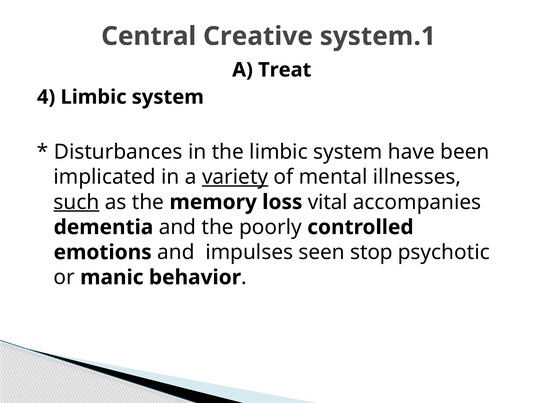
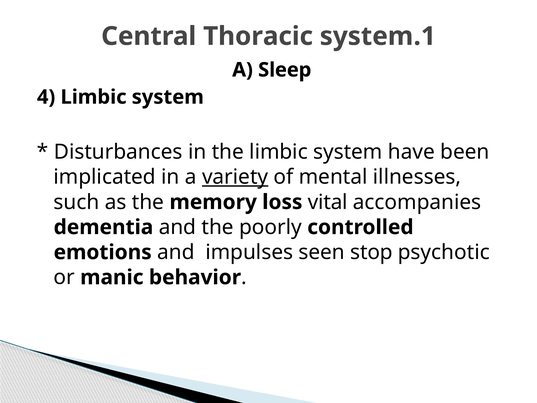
Creative: Creative -> Thoracic (258, 36)
Treat: Treat -> Sleep (285, 70)
such underline: present -> none (77, 202)
